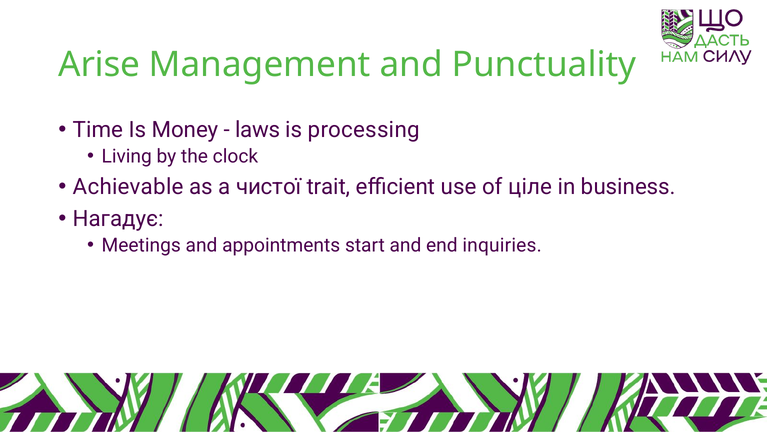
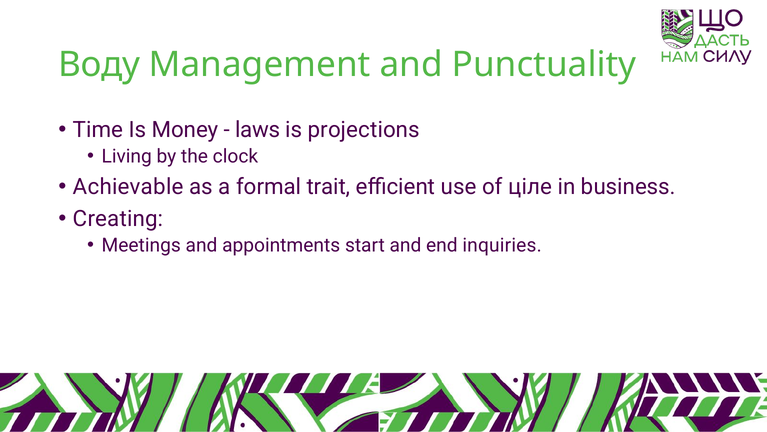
Arise: Arise -> Воду (99, 64)
processing: processing -> projections (364, 130)
чистої: чистої -> formal (269, 186)
Нагадує: Нагадує -> Creating (118, 219)
